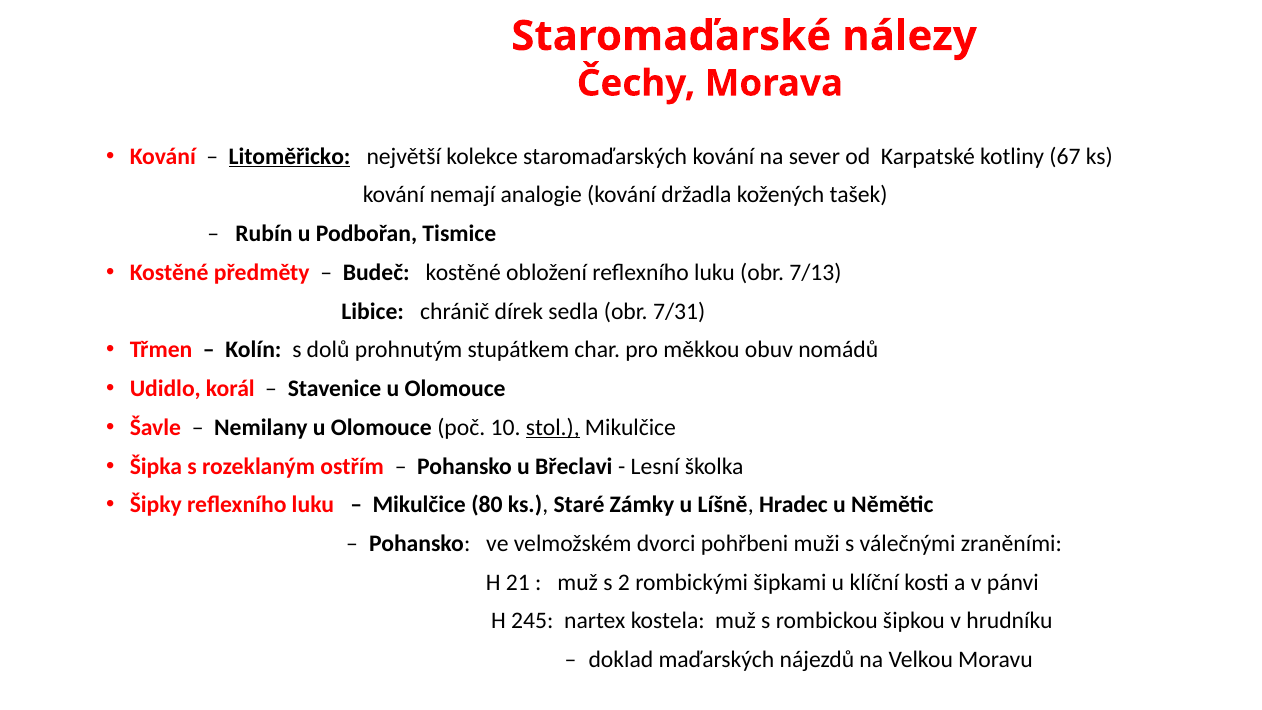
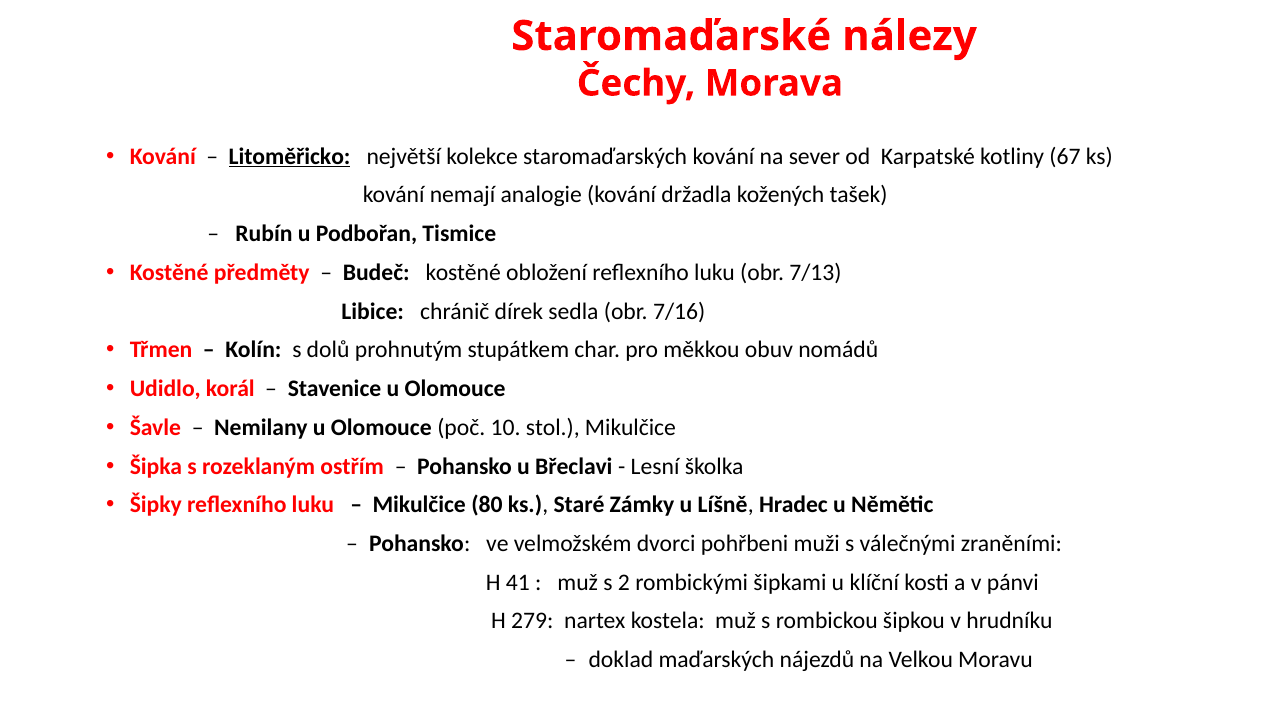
7/31: 7/31 -> 7/16 (679, 311)
stol underline: present -> none (553, 427)
21: 21 -> 41 (518, 582)
245: 245 -> 279 (532, 621)
